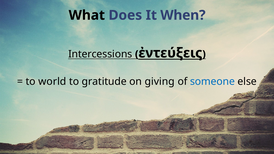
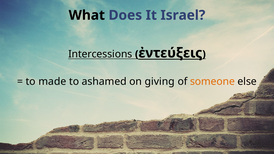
When: When -> Israel (183, 15)
world: world -> made (52, 82)
gratitude: gratitude -> ashamed (104, 82)
someone colour: blue -> orange (212, 82)
